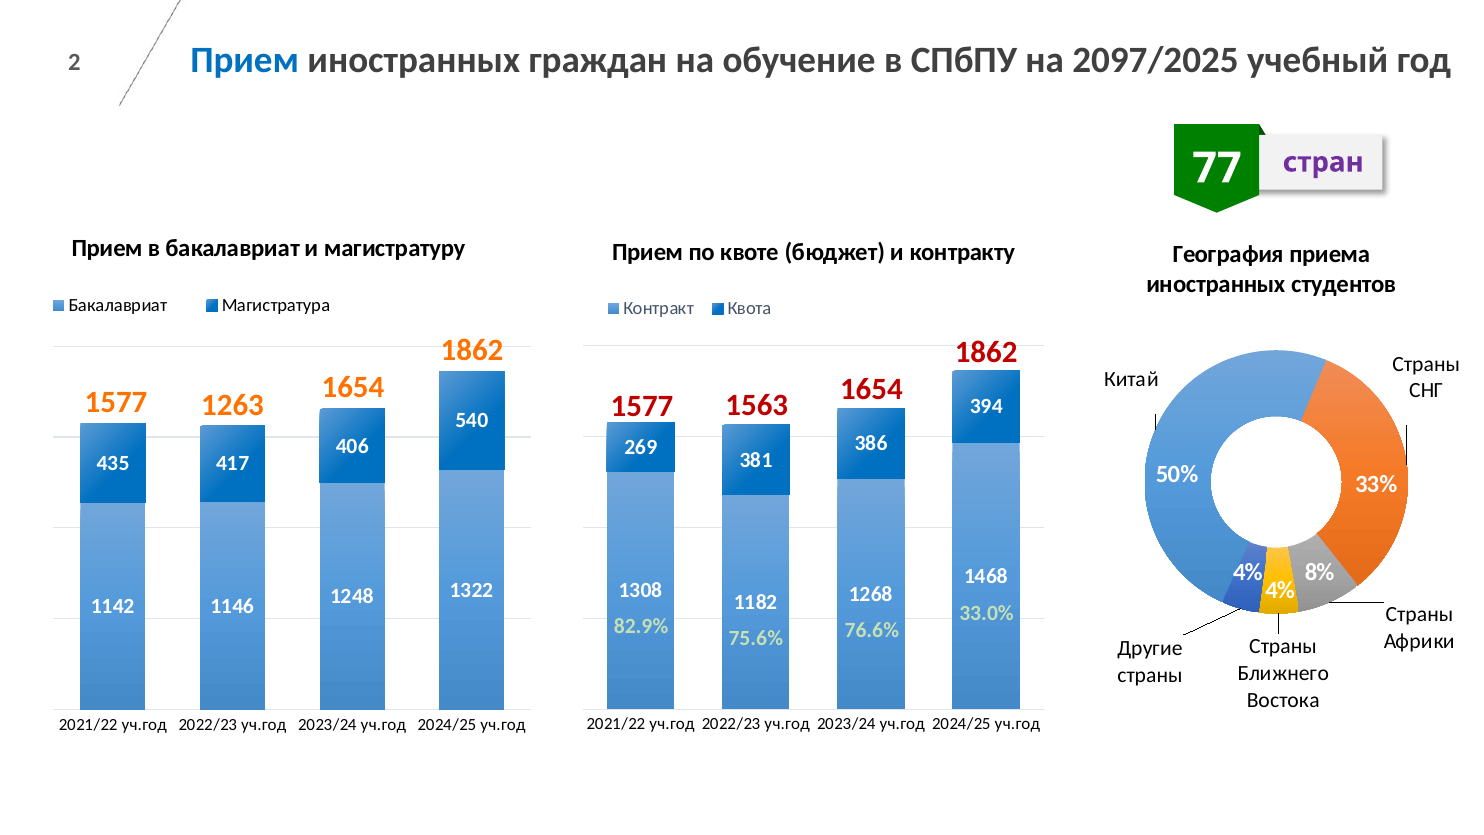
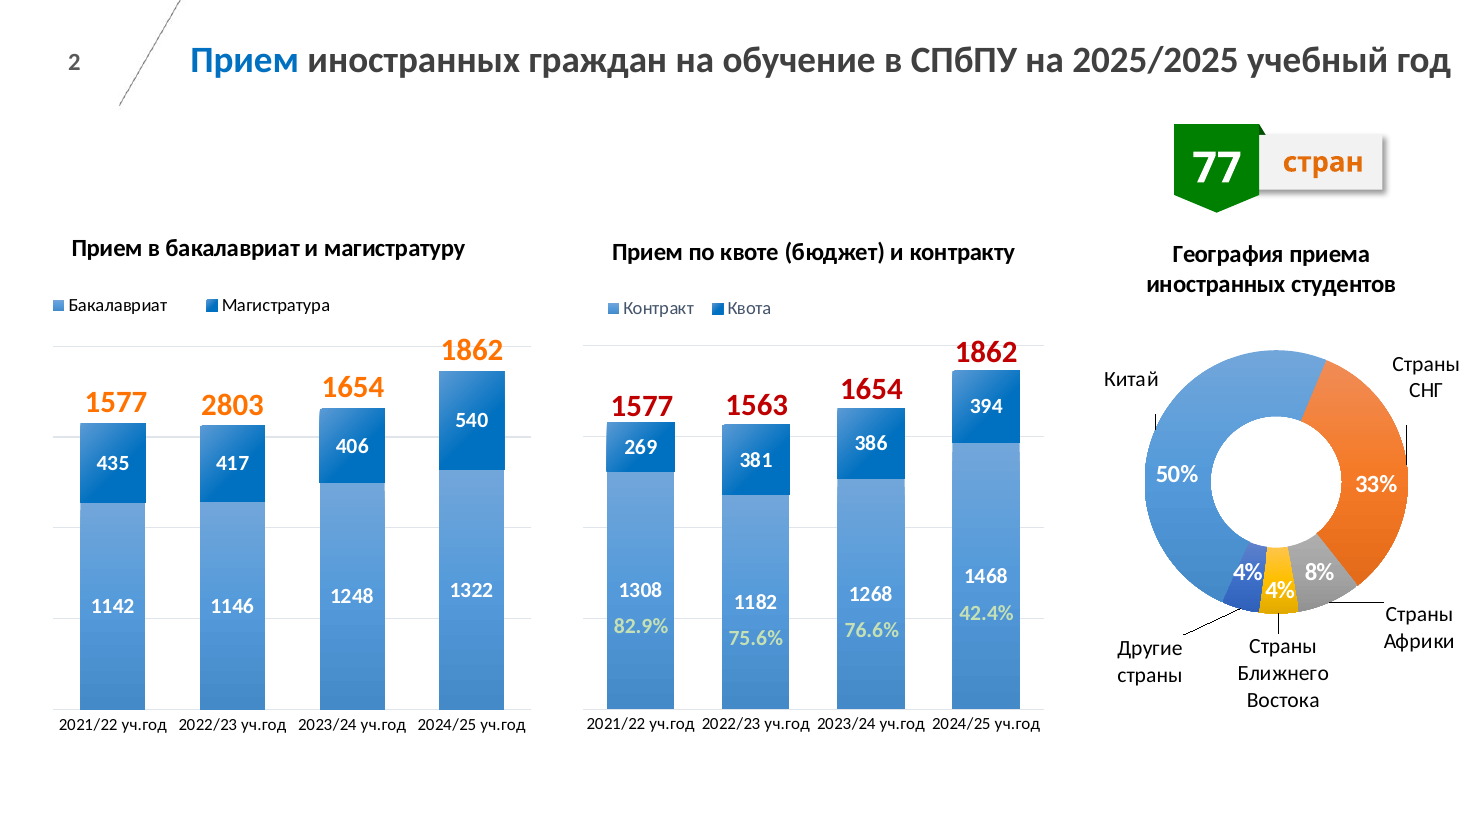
2097/2025: 2097/2025 -> 2025/2025 (1156, 61)
стран colour: purple -> orange (1323, 162)
1263: 1263 -> 2803 (233, 405)
33.0%: 33.0% -> 42.4% (987, 613)
